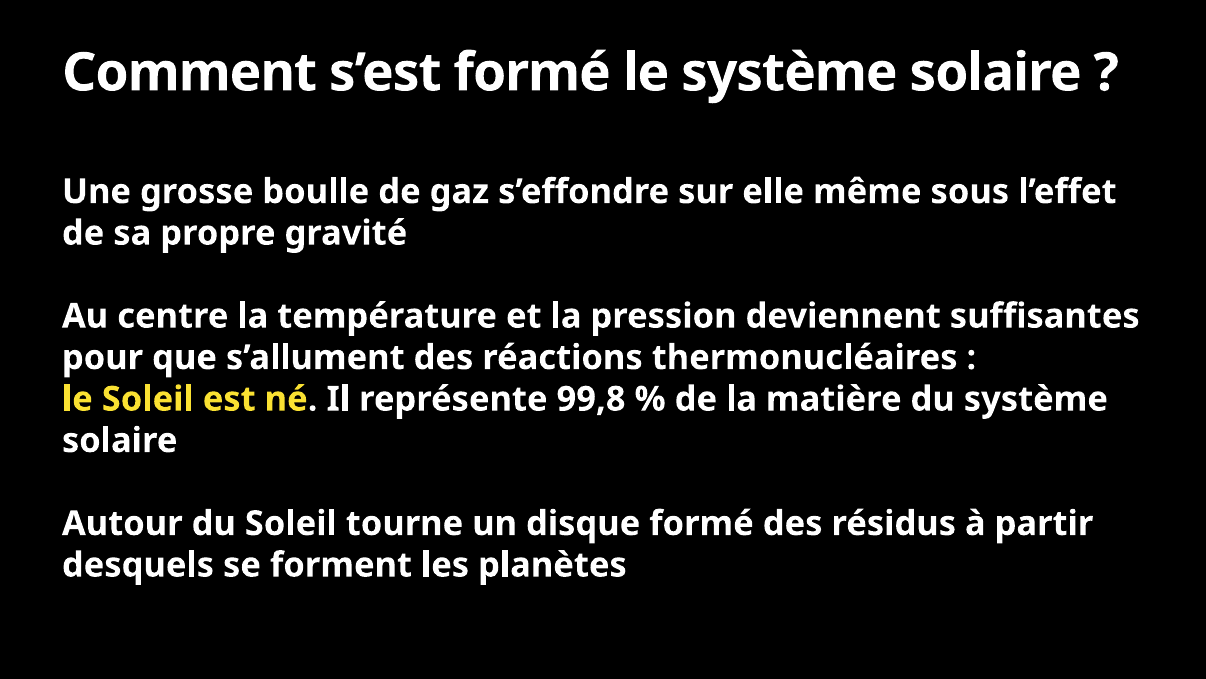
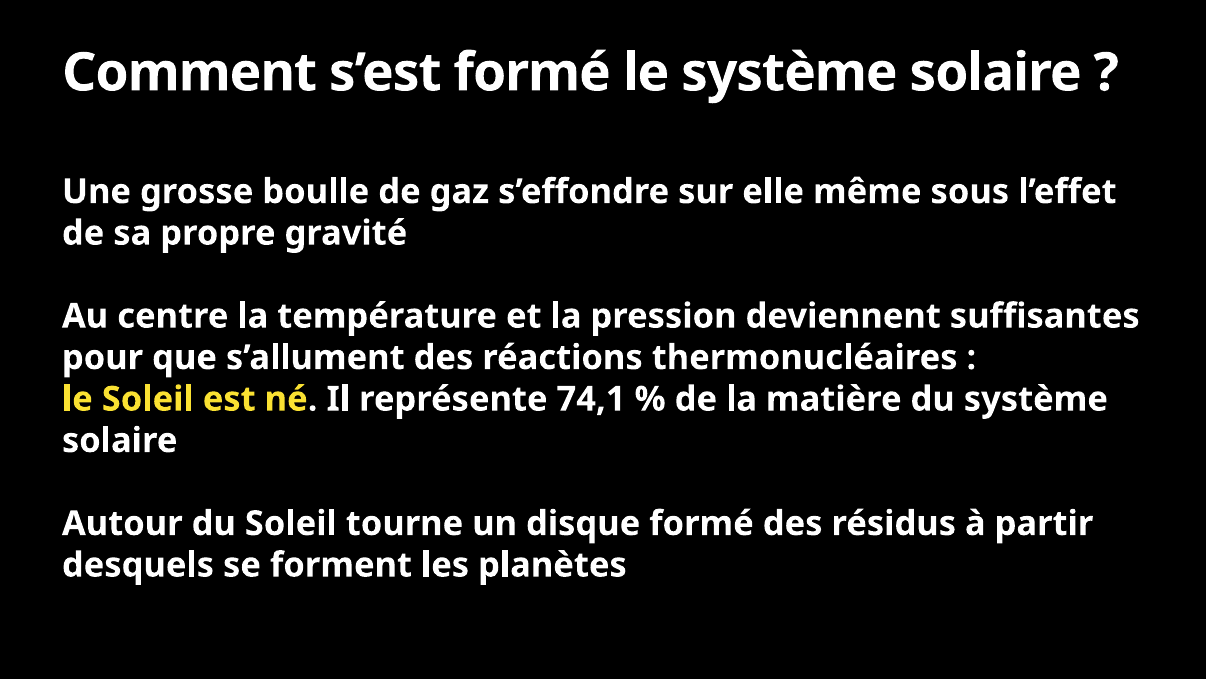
99,8: 99,8 -> 74,1 (591, 399)
